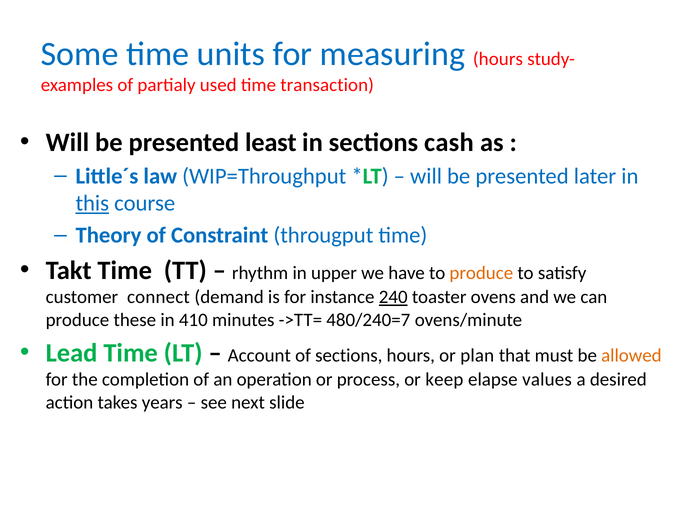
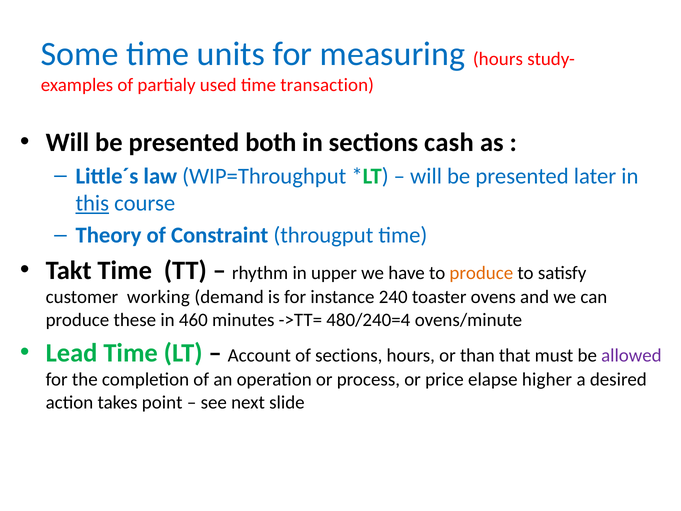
least: least -> both (271, 142)
connect: connect -> working (158, 297)
240 underline: present -> none (393, 297)
410: 410 -> 460 (193, 320)
480/240=7: 480/240=7 -> 480/240=4 (368, 320)
plan: plan -> than (477, 355)
allowed colour: orange -> purple (631, 355)
keep: keep -> price (444, 379)
values: values -> higher (547, 379)
years: years -> point (162, 402)
